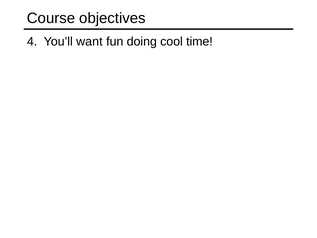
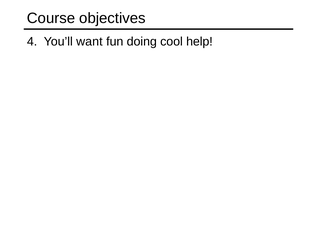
time: time -> help (199, 42)
